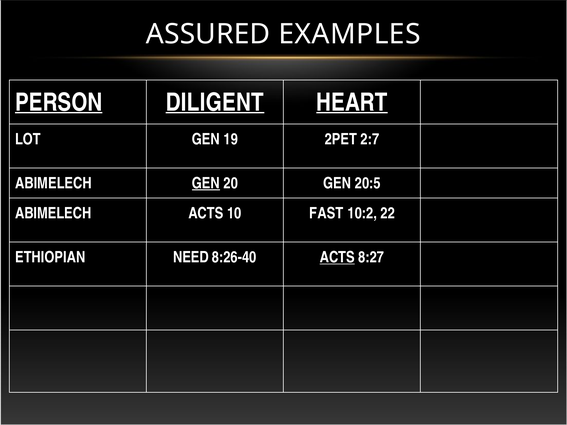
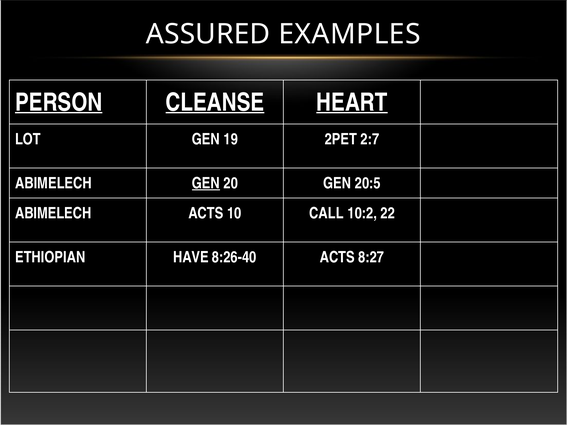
DILIGENT: DILIGENT -> CLEANSE (215, 103)
FAST: FAST -> CALL (326, 213)
NEED: NEED -> HAVE (191, 257)
ACTS underline: present -> none (337, 257)
